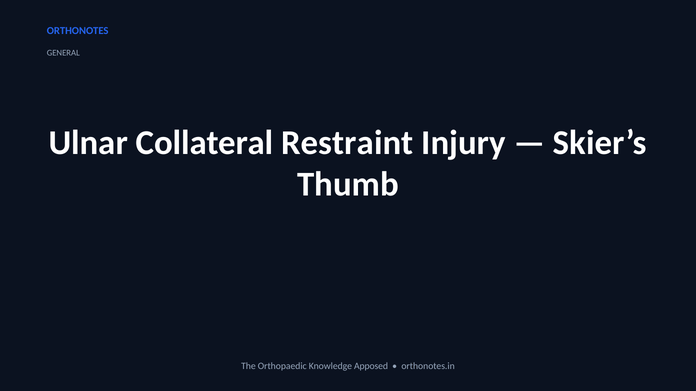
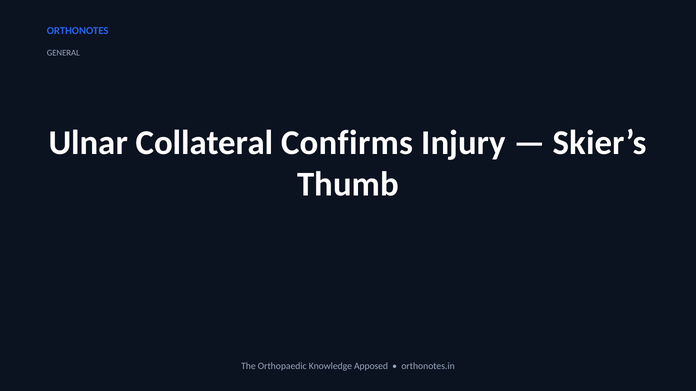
Restraint: Restraint -> Confirms (347, 143)
